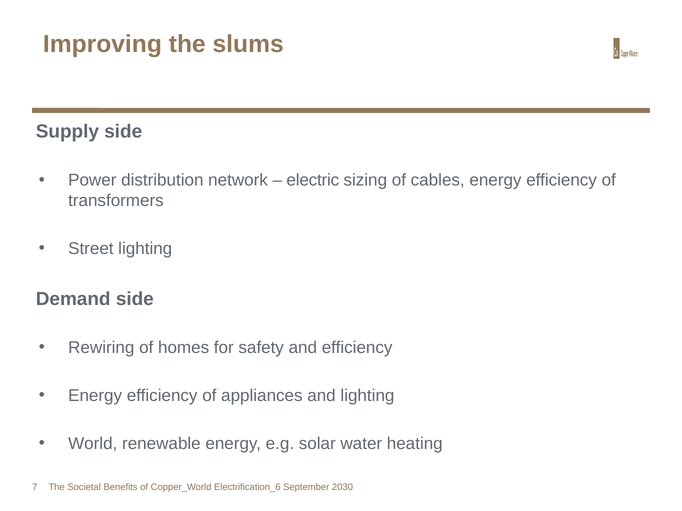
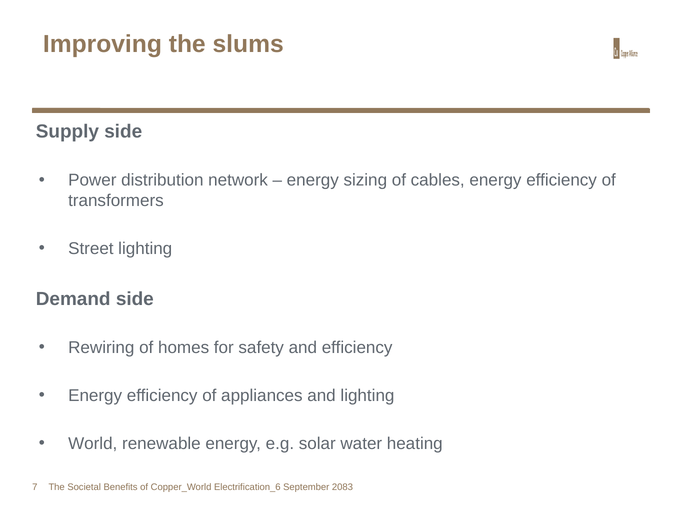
electric: electric -> energy (313, 180)
2030: 2030 -> 2083 (342, 488)
